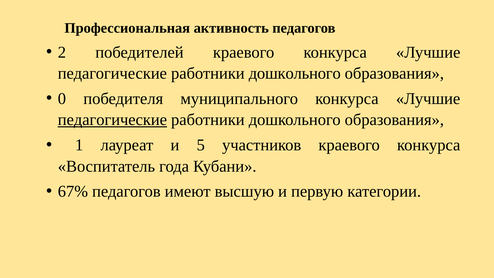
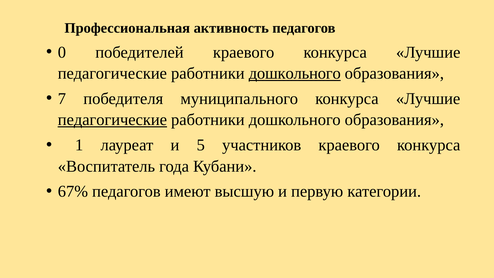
2: 2 -> 0 (62, 52)
дошкольного underline: none -> present (295, 73)
0: 0 -> 7 (62, 99)
